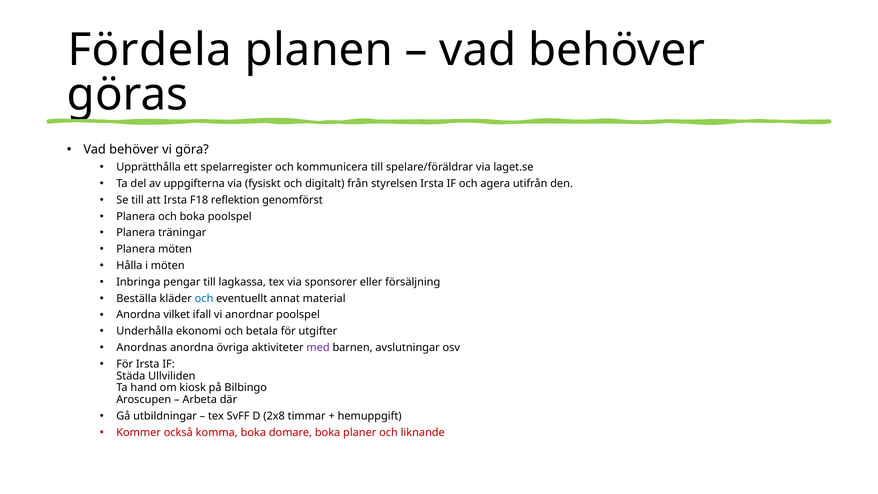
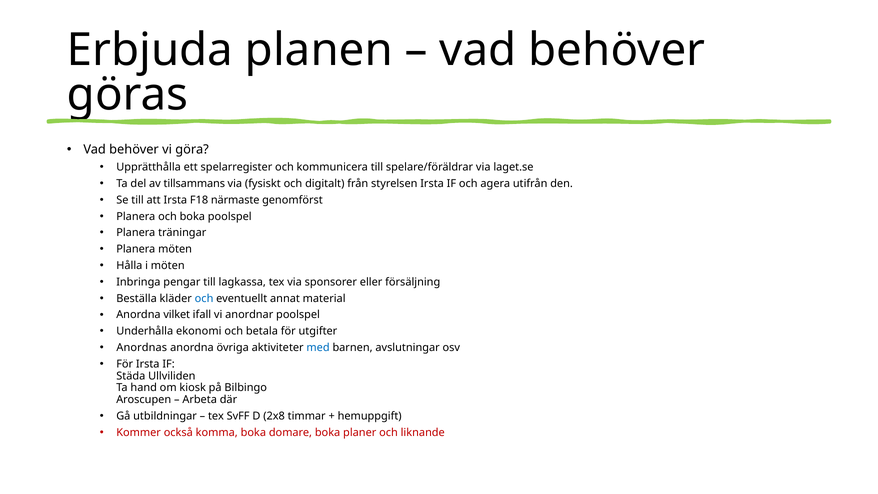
Fördela: Fördela -> Erbjuda (150, 50)
uppgifterna: uppgifterna -> tillsammans (194, 184)
reflektion: reflektion -> närmaste (235, 200)
med colour: purple -> blue (318, 348)
